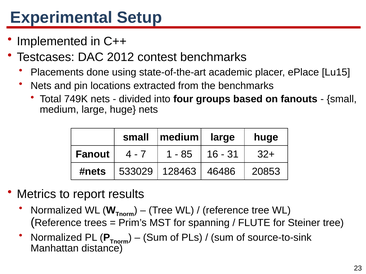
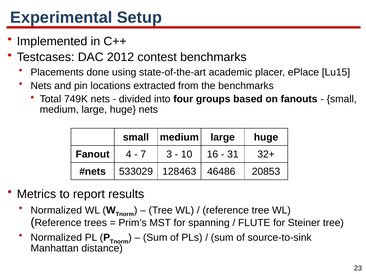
1: 1 -> 3 (169, 155)
85: 85 -> 10 (187, 155)
